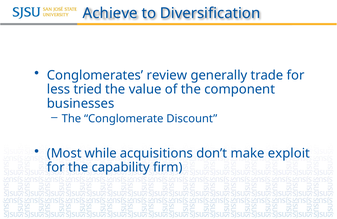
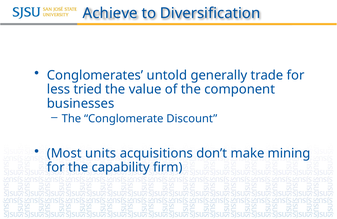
review: review -> untold (167, 75)
while: while -> units (101, 153)
exploit: exploit -> mining (289, 153)
